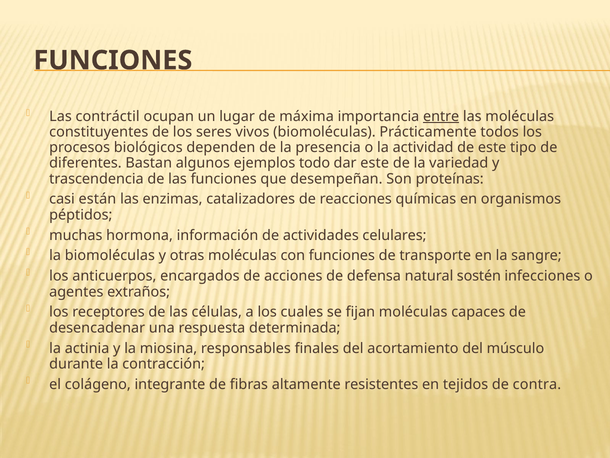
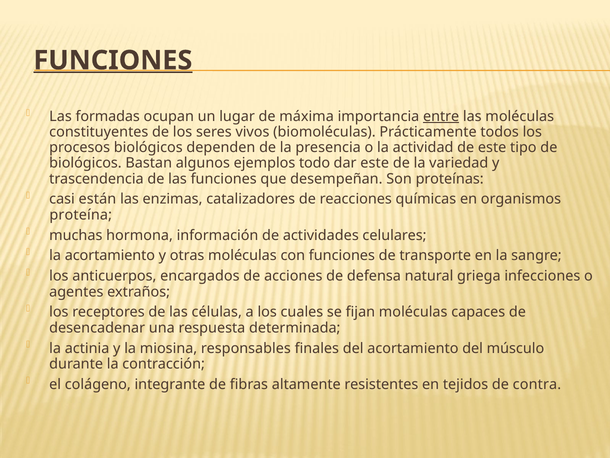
FUNCIONES underline: none -> present (113, 60)
contráctil: contráctil -> formadas (108, 116)
diferentes: diferentes -> biológicos (85, 163)
péptidos: péptidos -> proteína (81, 215)
la biomoléculas: biomoléculas -> acortamiento (110, 255)
sostén: sostén -> griega (479, 276)
